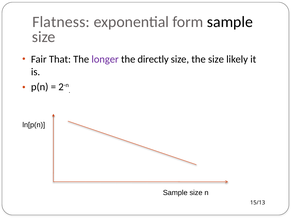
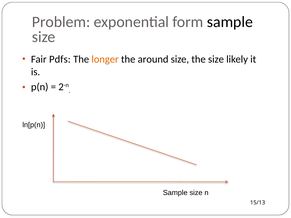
Flatness: Flatness -> Problem (61, 22)
That: That -> Pdfs (60, 59)
longer colour: purple -> orange (105, 59)
directly: directly -> around (153, 59)
